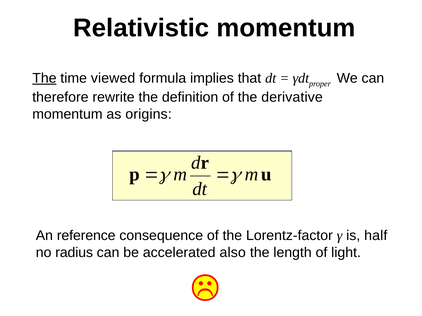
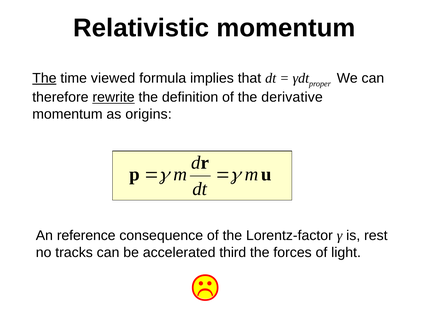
rewrite underline: none -> present (114, 98)
half: half -> rest (376, 236)
radius: radius -> tracks (74, 253)
also: also -> third (233, 253)
length: length -> forces (293, 253)
